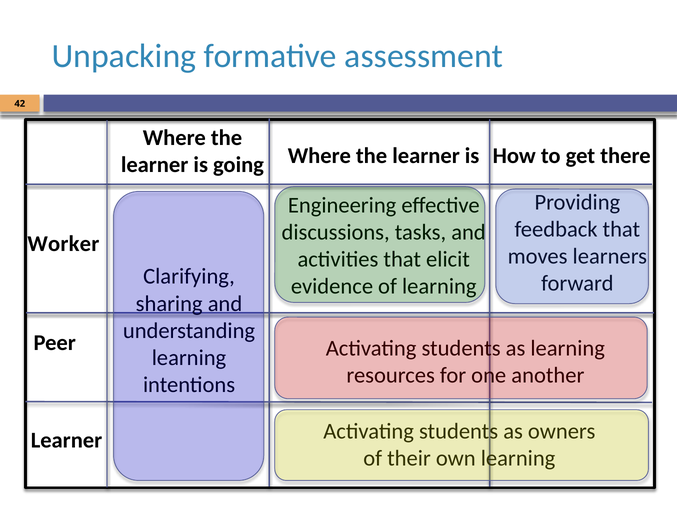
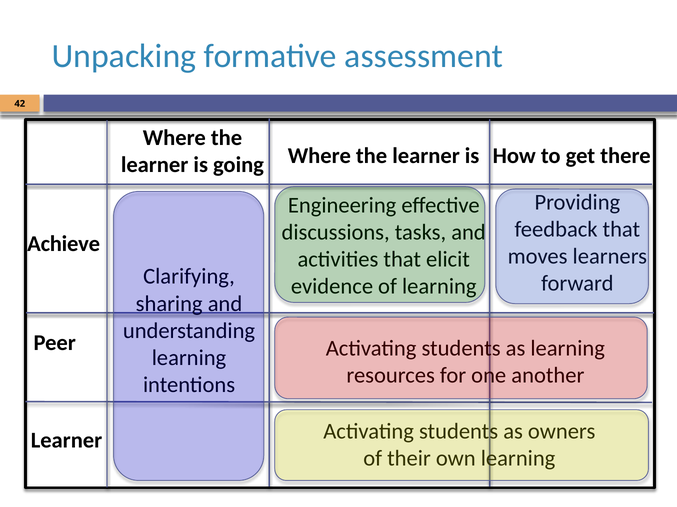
Worker: Worker -> Achieve (64, 244)
